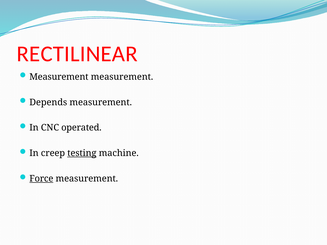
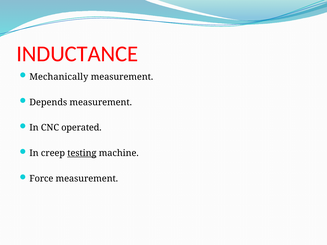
RECTILINEAR: RECTILINEAR -> INDUCTANCE (77, 54)
Measurement: Measurement -> Mechanically (59, 77)
Force underline: present -> none (41, 179)
